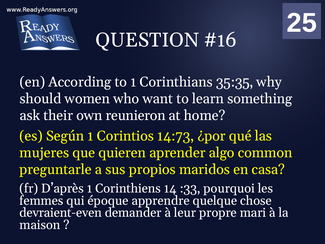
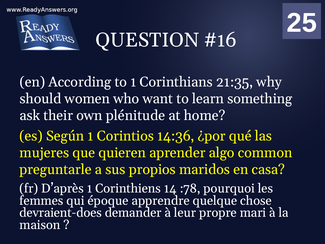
35:35: 35:35 -> 21:35 (235, 82)
reunieron: reunieron -> plénitude (136, 115)
14:73: 14:73 -> 14:36 (176, 136)
:33: :33 -> :78 (190, 188)
devraient-even: devraient-even -> devraient-does (61, 213)
